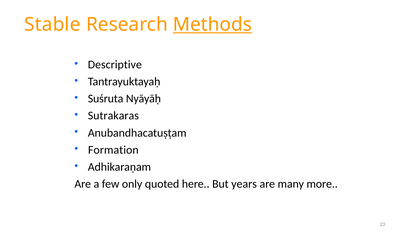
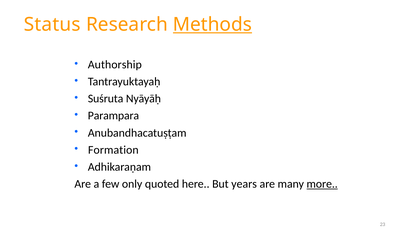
Stable: Stable -> Status (52, 25)
Descriptive: Descriptive -> Authorship (115, 64)
Sutrakaras: Sutrakaras -> Parampara (113, 116)
more underline: none -> present (322, 184)
